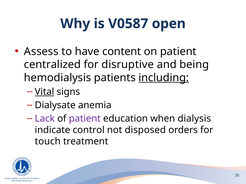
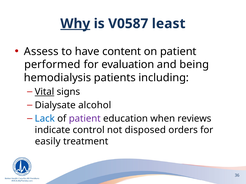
Why underline: none -> present (75, 24)
open: open -> least (169, 24)
centralized: centralized -> performed (52, 65)
disruptive: disruptive -> evaluation (128, 65)
including underline: present -> none (164, 78)
anemia: anemia -> alcohol (95, 105)
Lack colour: purple -> blue (45, 119)
dialysis: dialysis -> reviews (194, 119)
touch: touch -> easily (48, 142)
